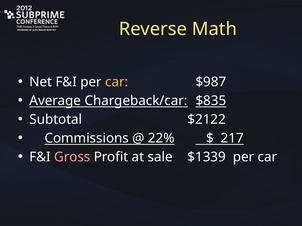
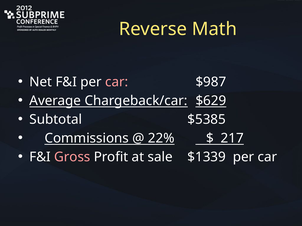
car colour: yellow -> pink (117, 82)
$835: $835 -> $629 (211, 101)
$2122: $2122 -> $5385 (207, 120)
